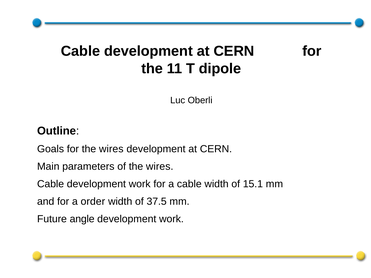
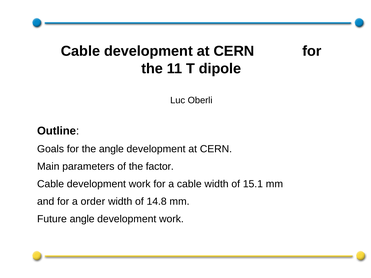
for the wires: wires -> angle (111, 149)
of the wires: wires -> factor (160, 167)
37.5: 37.5 -> 14.8 (157, 202)
